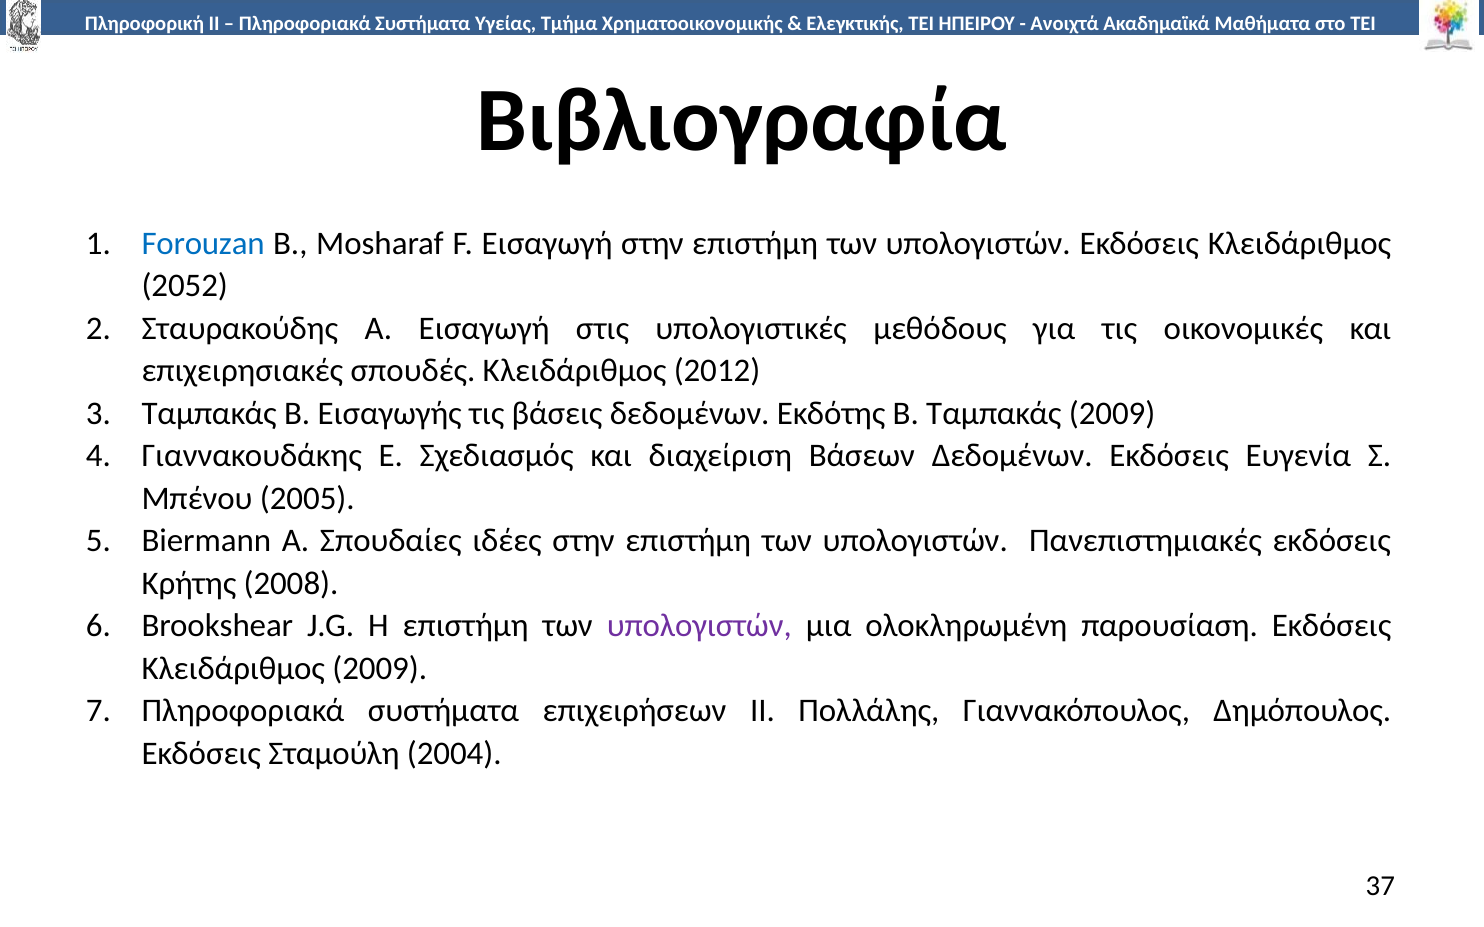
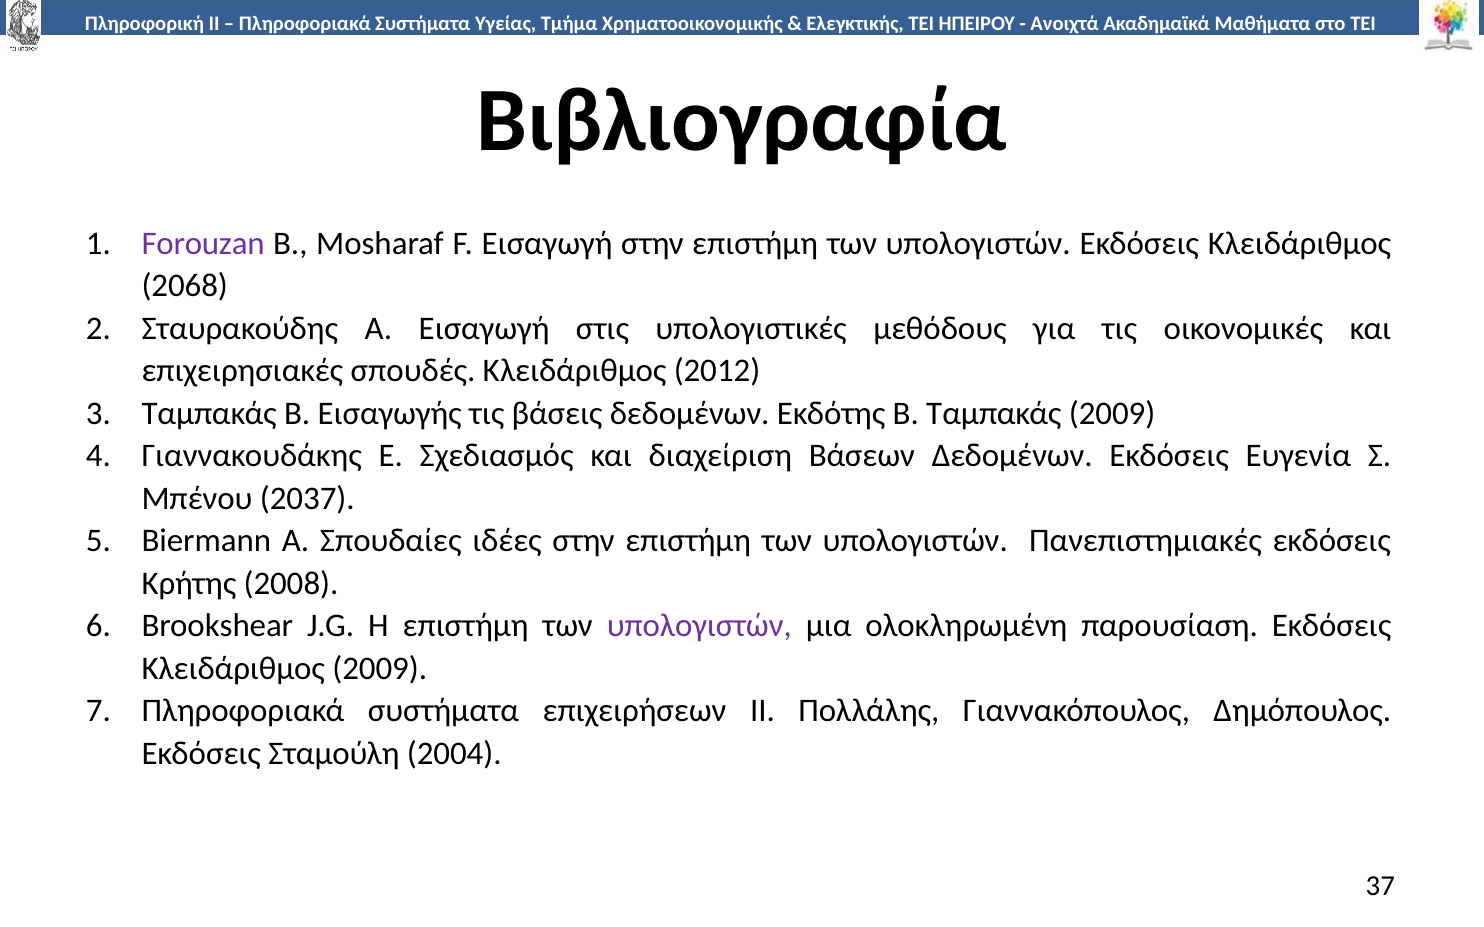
Forouzan colour: blue -> purple (203, 244)
2052: 2052 -> 2068 (185, 286)
2005: 2005 -> 2037 (307, 499)
